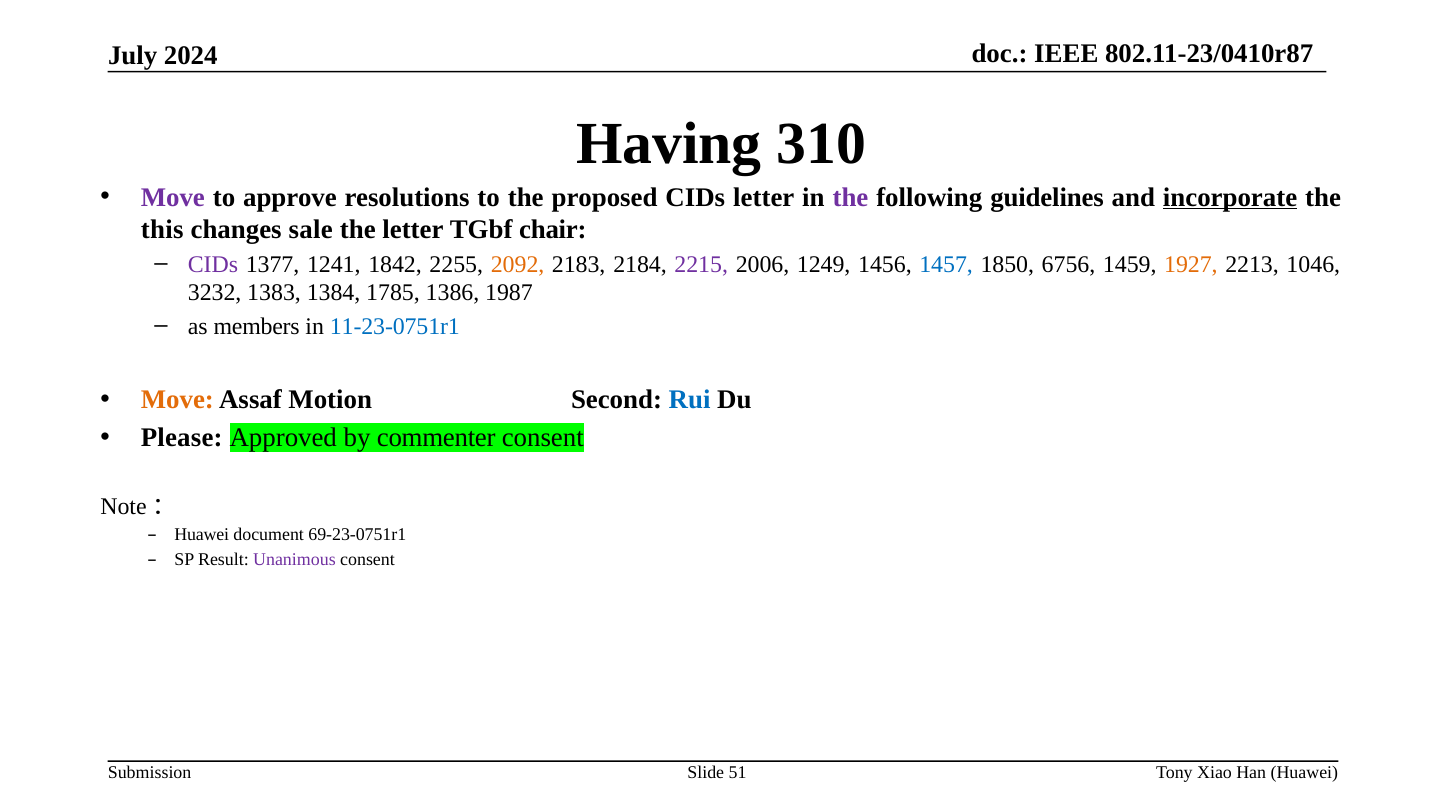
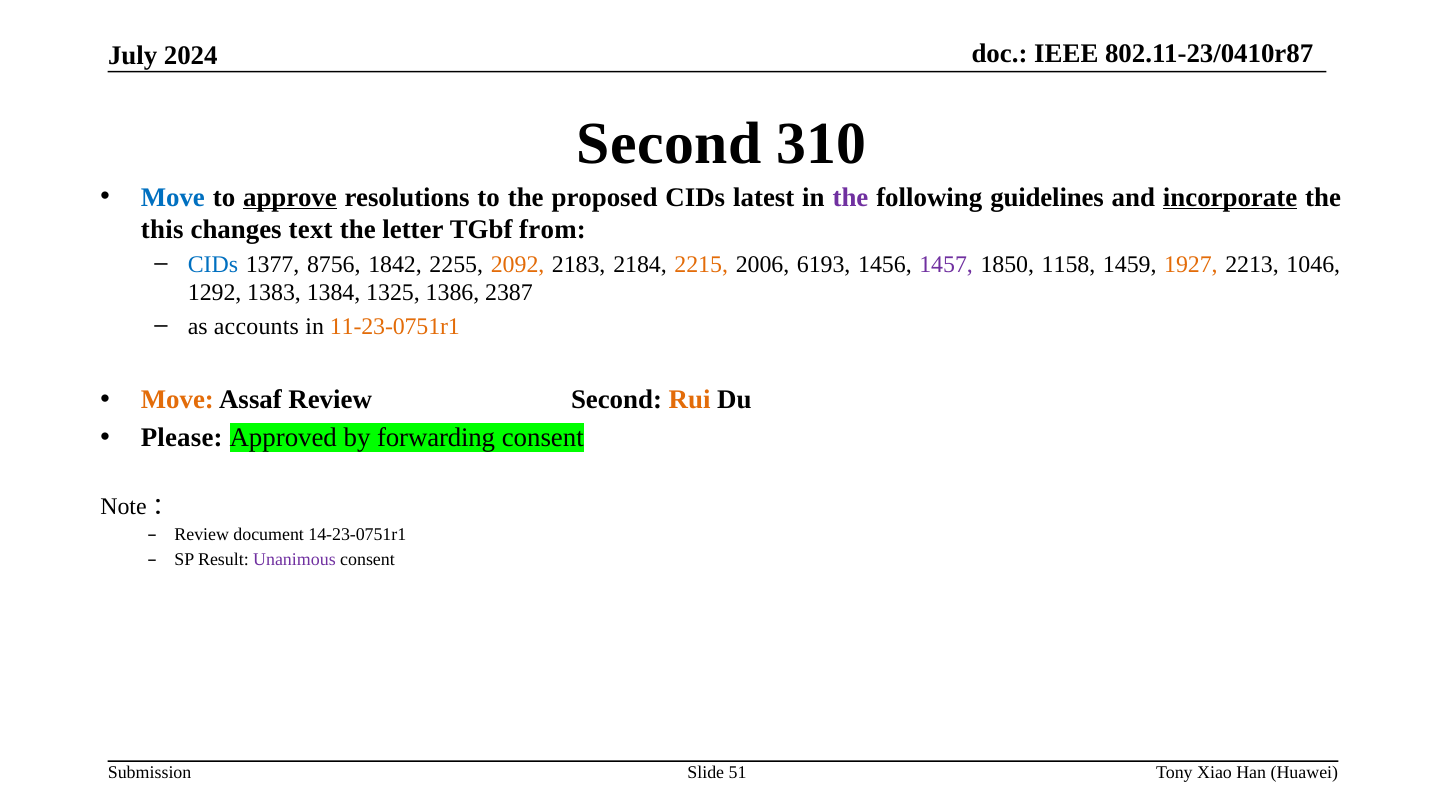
Having: Having -> Second (669, 144)
Move colour: purple -> blue (173, 197)
approve underline: none -> present (290, 197)
CIDs letter: letter -> latest (764, 197)
sale: sale -> text (311, 230)
chair: chair -> from (553, 230)
CIDs colour: purple -> blue (213, 265)
1241: 1241 -> 8756 (334, 265)
2215 colour: purple -> orange (701, 265)
1249: 1249 -> 6193 (824, 265)
1457 colour: blue -> purple (946, 265)
6756: 6756 -> 1158 (1069, 265)
3232: 3232 -> 1292 (215, 293)
1785: 1785 -> 1325 (393, 293)
1987: 1987 -> 2387 (509, 293)
members: members -> accounts (256, 327)
11-23-0751r1 colour: blue -> orange (395, 327)
Assaf Motion: Motion -> Review (330, 400)
Rui colour: blue -> orange (690, 400)
commenter: commenter -> forwarding (436, 438)
Huawei: Huawei -> Review (202, 535)
69-23-0751r1: 69-23-0751r1 -> 14-23-0751r1 (357, 535)
